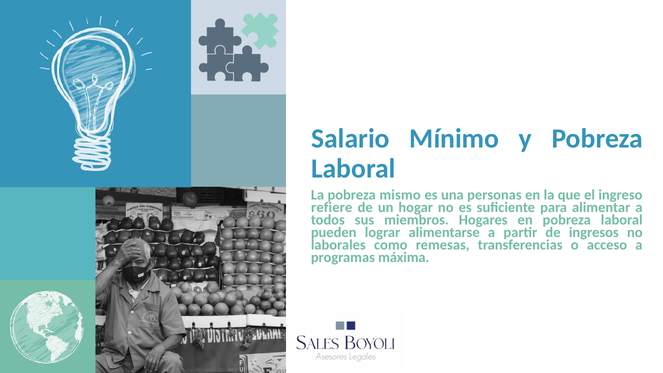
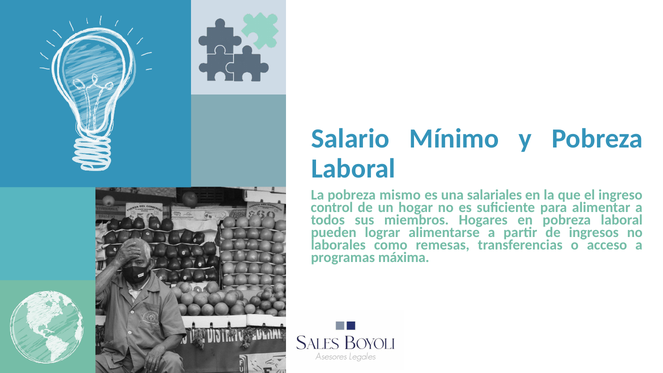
personas: personas -> salariales (495, 195)
refiere: refiere -> control (332, 207)
